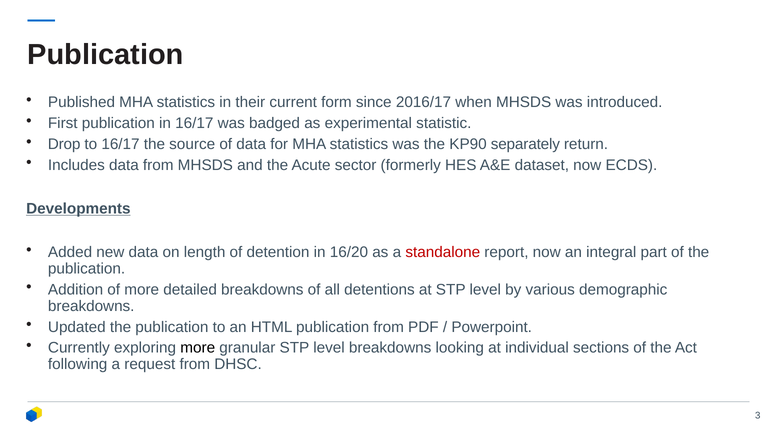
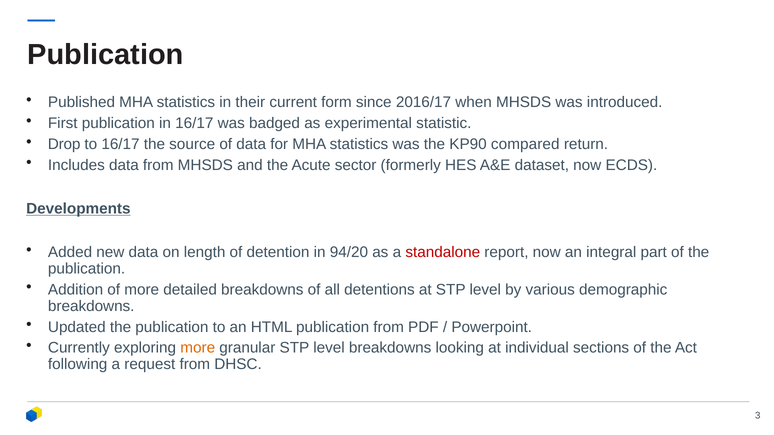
separately: separately -> compared (525, 144)
16/20: 16/20 -> 94/20 (349, 252)
more colour: black -> orange (198, 348)
